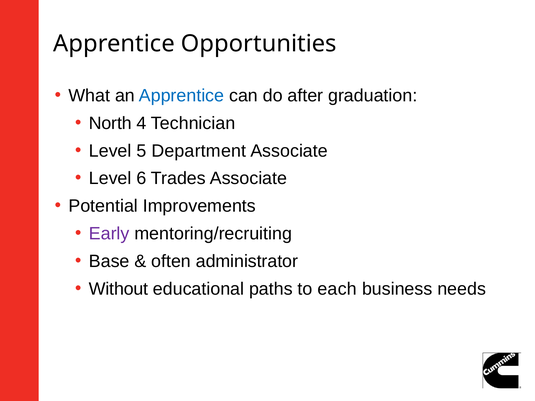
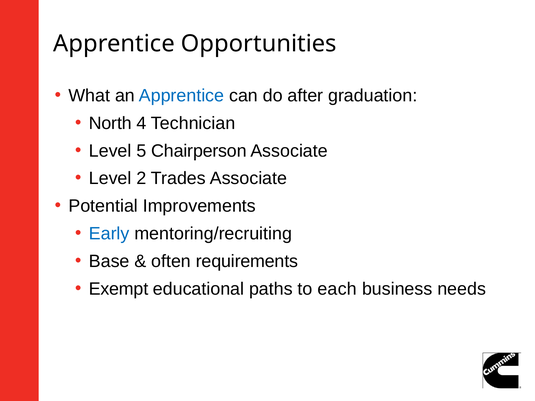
Department: Department -> Chairperson (199, 151)
6: 6 -> 2 (141, 179)
Early colour: purple -> blue (109, 234)
administrator: administrator -> requirements (247, 261)
Without: Without -> Exempt (119, 289)
